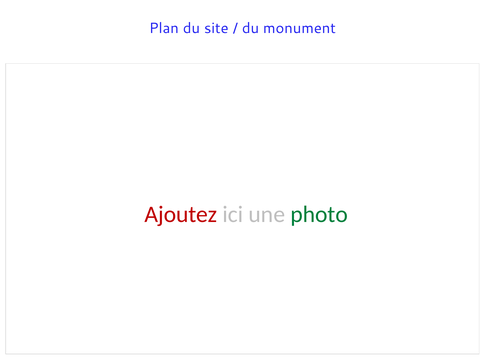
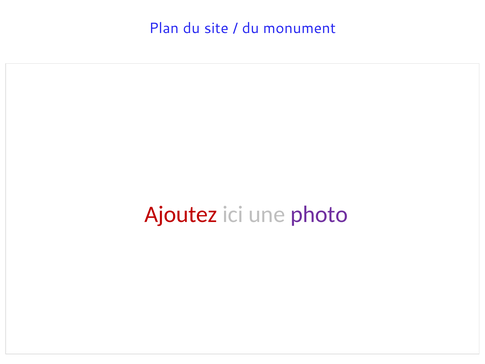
photo colour: green -> purple (319, 214)
